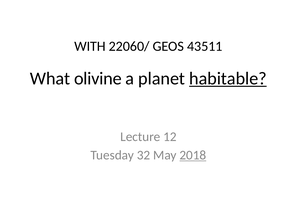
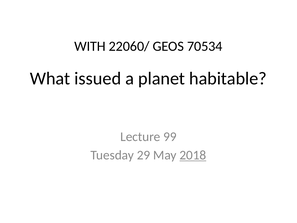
43511: 43511 -> 70534 (205, 46)
olivine: olivine -> issued (98, 78)
habitable underline: present -> none (228, 78)
12: 12 -> 99 (170, 137)
32: 32 -> 29 (144, 155)
